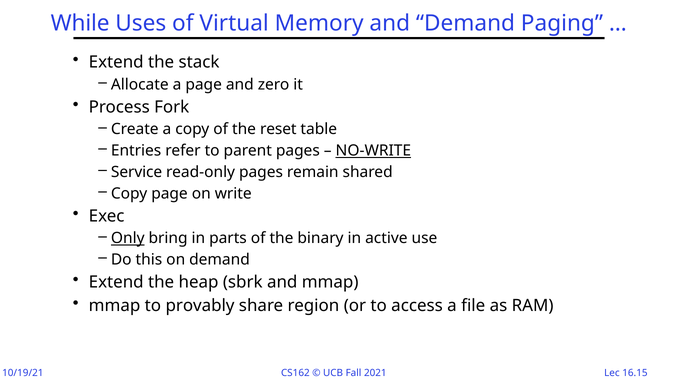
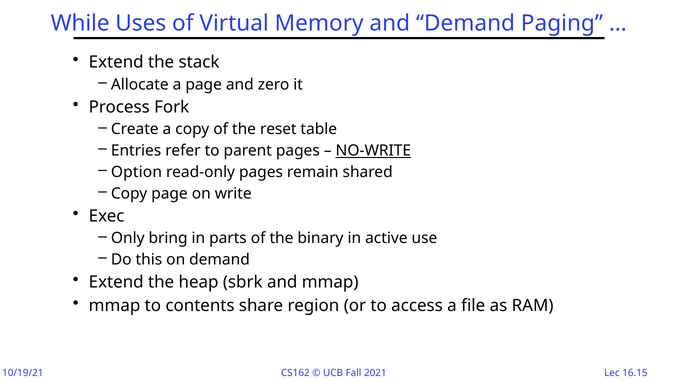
Service: Service -> Option (136, 172)
Only underline: present -> none (128, 238)
provably: provably -> contents (200, 306)
